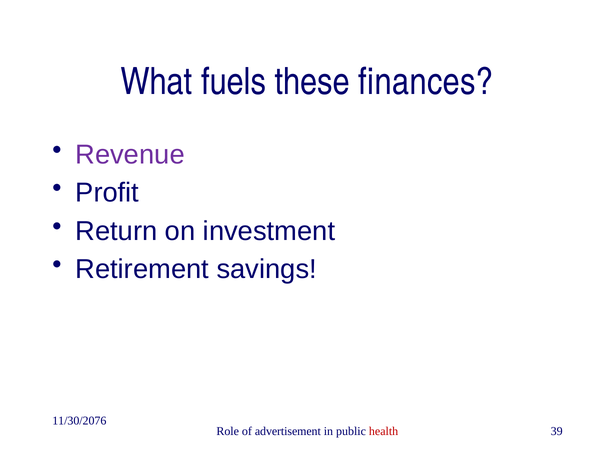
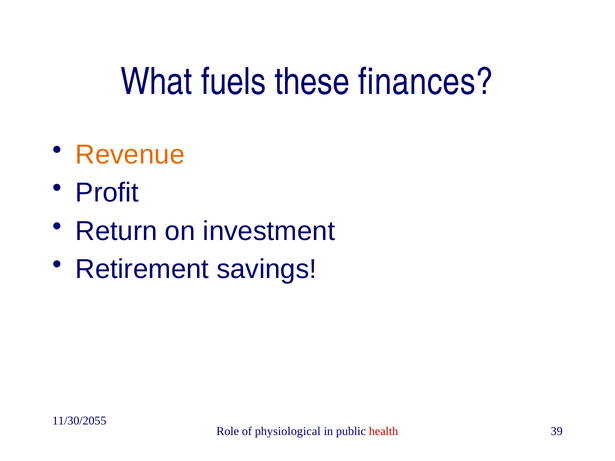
Revenue colour: purple -> orange (130, 155)
11/30/2076: 11/30/2076 -> 11/30/2055 (79, 421)
advertisement: advertisement -> physiological (288, 431)
